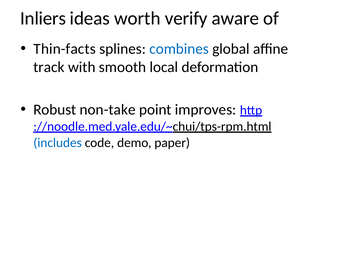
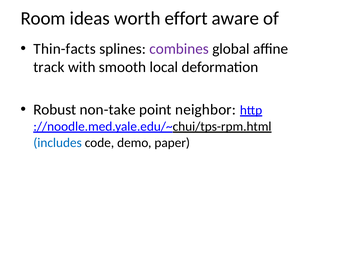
Inliers: Inliers -> Room (43, 18)
verify: verify -> effort (186, 18)
combines colour: blue -> purple (179, 49)
improves: improves -> neighbor (206, 110)
